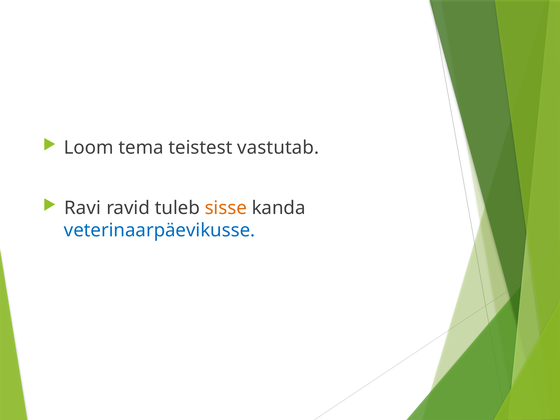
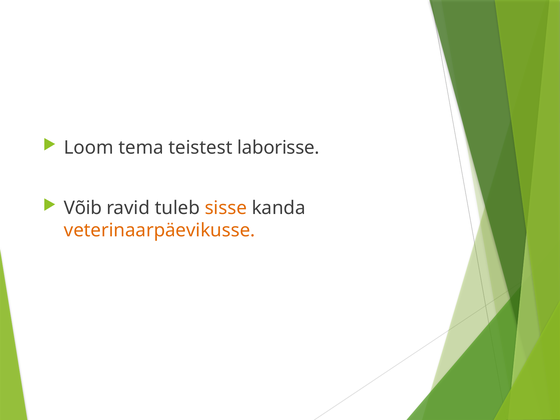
vastutab: vastutab -> laborisse (278, 148)
Ravi: Ravi -> Võib (83, 208)
veterinaarpäevikusse colour: blue -> orange (160, 230)
